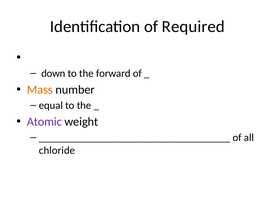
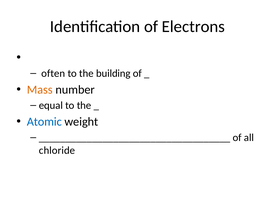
Required: Required -> Electrons (193, 27)
down: down -> often (53, 73)
forward: forward -> building (113, 73)
Atomic colour: purple -> blue (44, 122)
